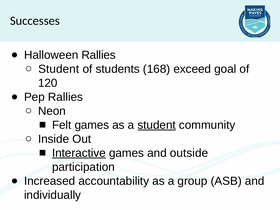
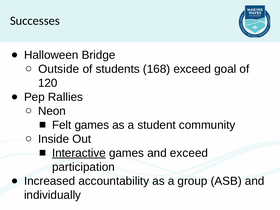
Halloween Rallies: Rallies -> Bridge (99, 55)
Student: Student -> Outside (59, 69)
student underline: present -> none (157, 125)
and outside: outside -> exceed (189, 153)
